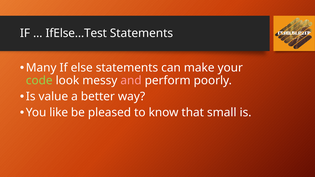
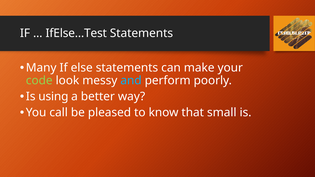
and colour: pink -> light blue (131, 81)
value: value -> using (53, 97)
like: like -> call (59, 113)
